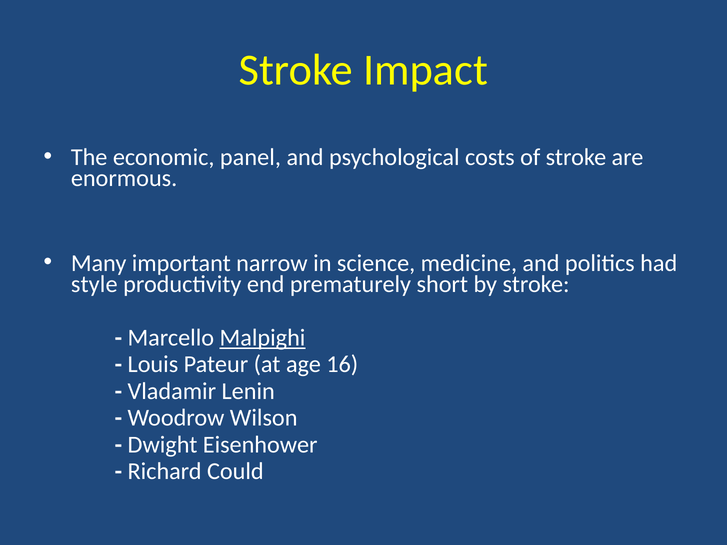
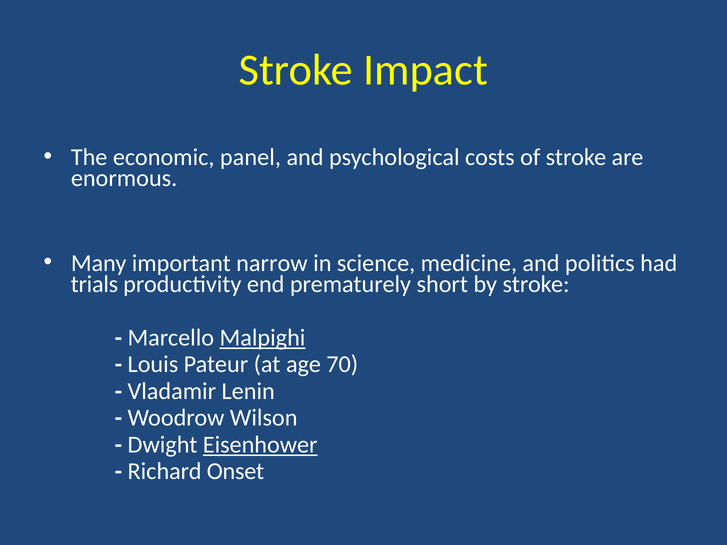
style: style -> trials (94, 284)
16: 16 -> 70 (342, 365)
Eisenhower underline: none -> present (260, 445)
Could: Could -> Onset (235, 472)
